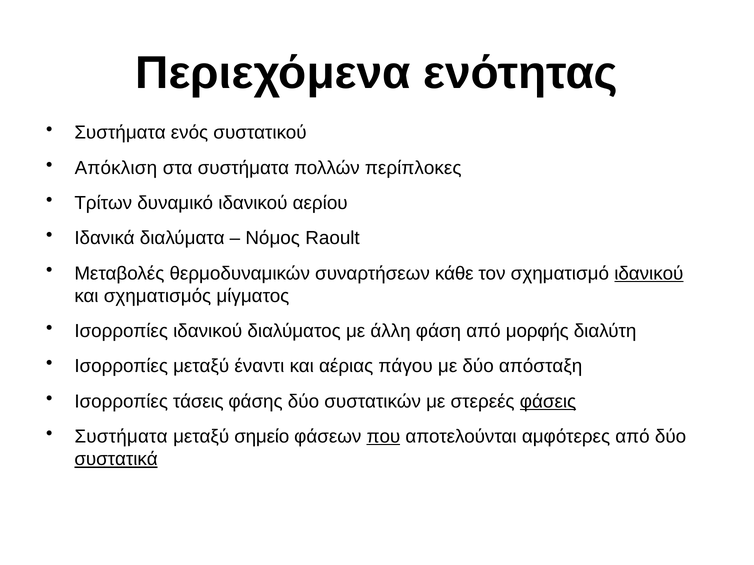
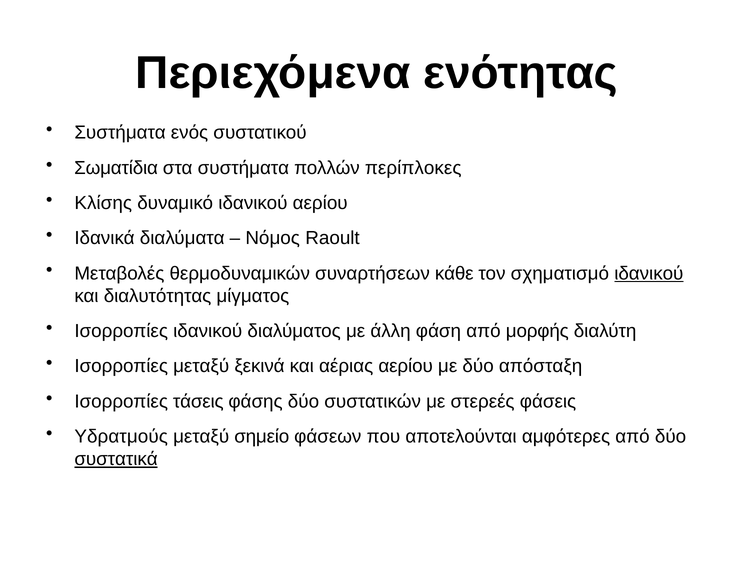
Απόκλιση: Απόκλιση -> Σωματίδια (116, 168)
Τρίτων: Τρίτων -> Κλίσης (103, 203)
σχηματισμός: σχηματισμός -> διαλυτότητας (158, 296)
έναντι: έναντι -> ξεκινά (260, 367)
αέριας πάγου: πάγου -> αερίου (406, 367)
φάσεις underline: present -> none (548, 402)
Συστήματα: Συστήματα -> Υδρατμούς (121, 437)
που underline: present -> none (383, 437)
